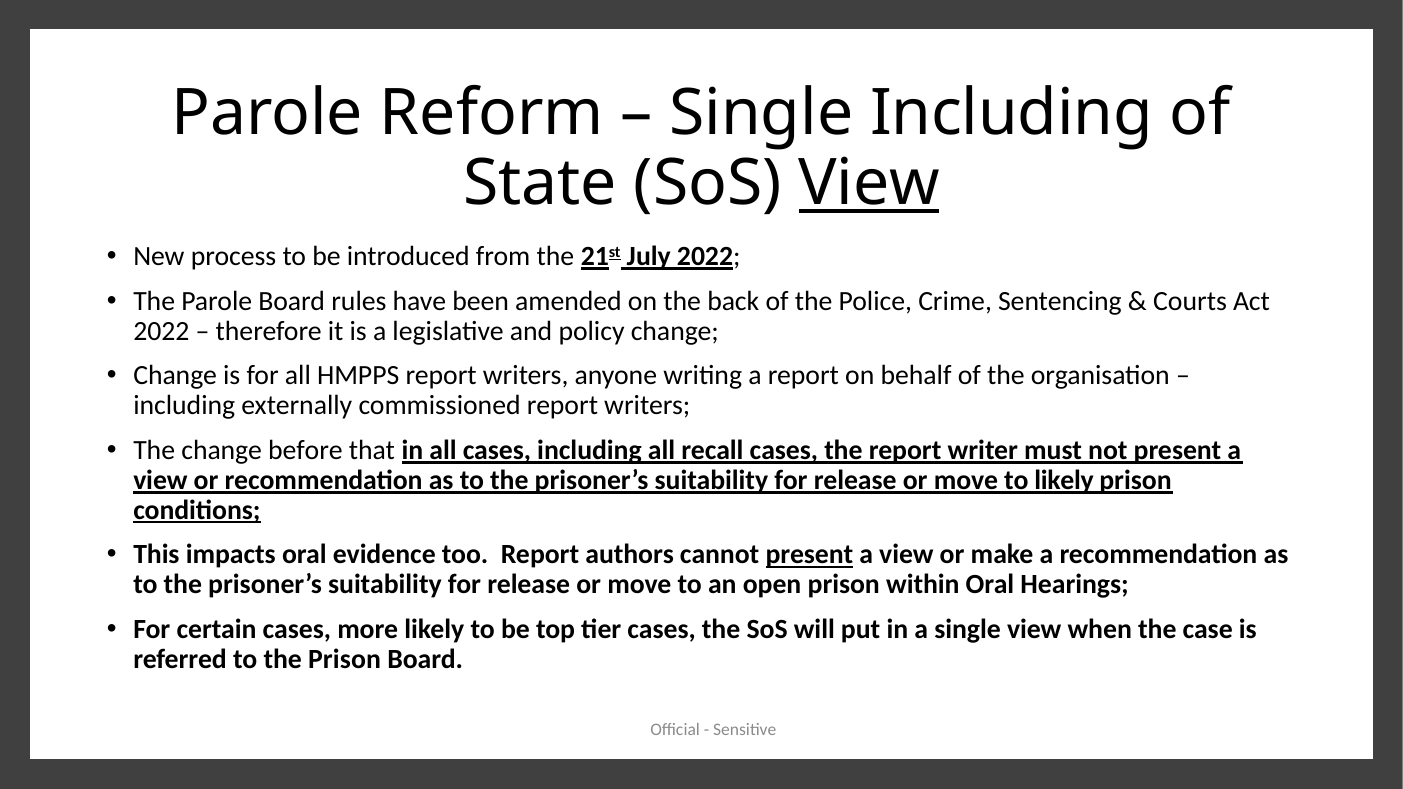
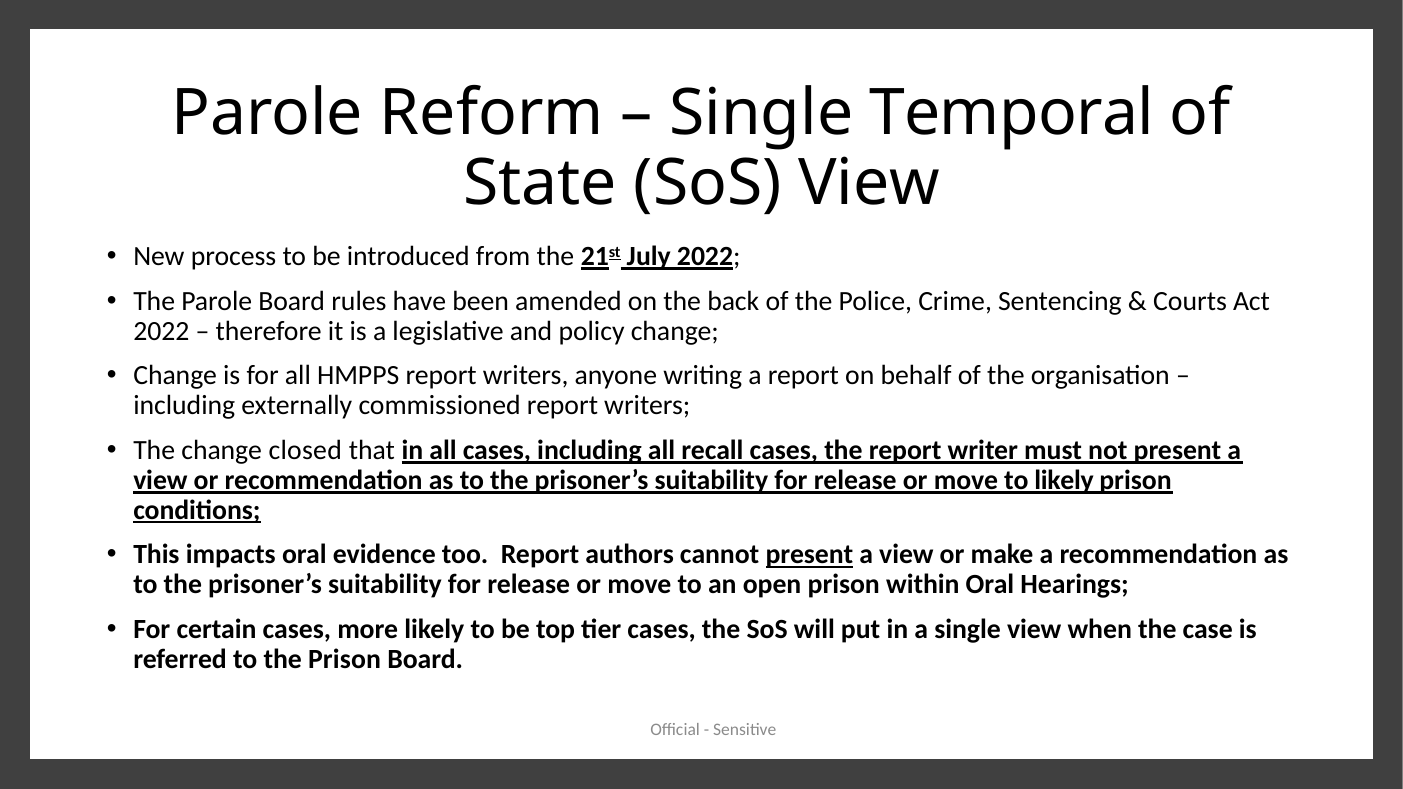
Single Including: Including -> Temporal (1012, 114)
View underline: present -> none (869, 183)
before: before -> closed (305, 450)
